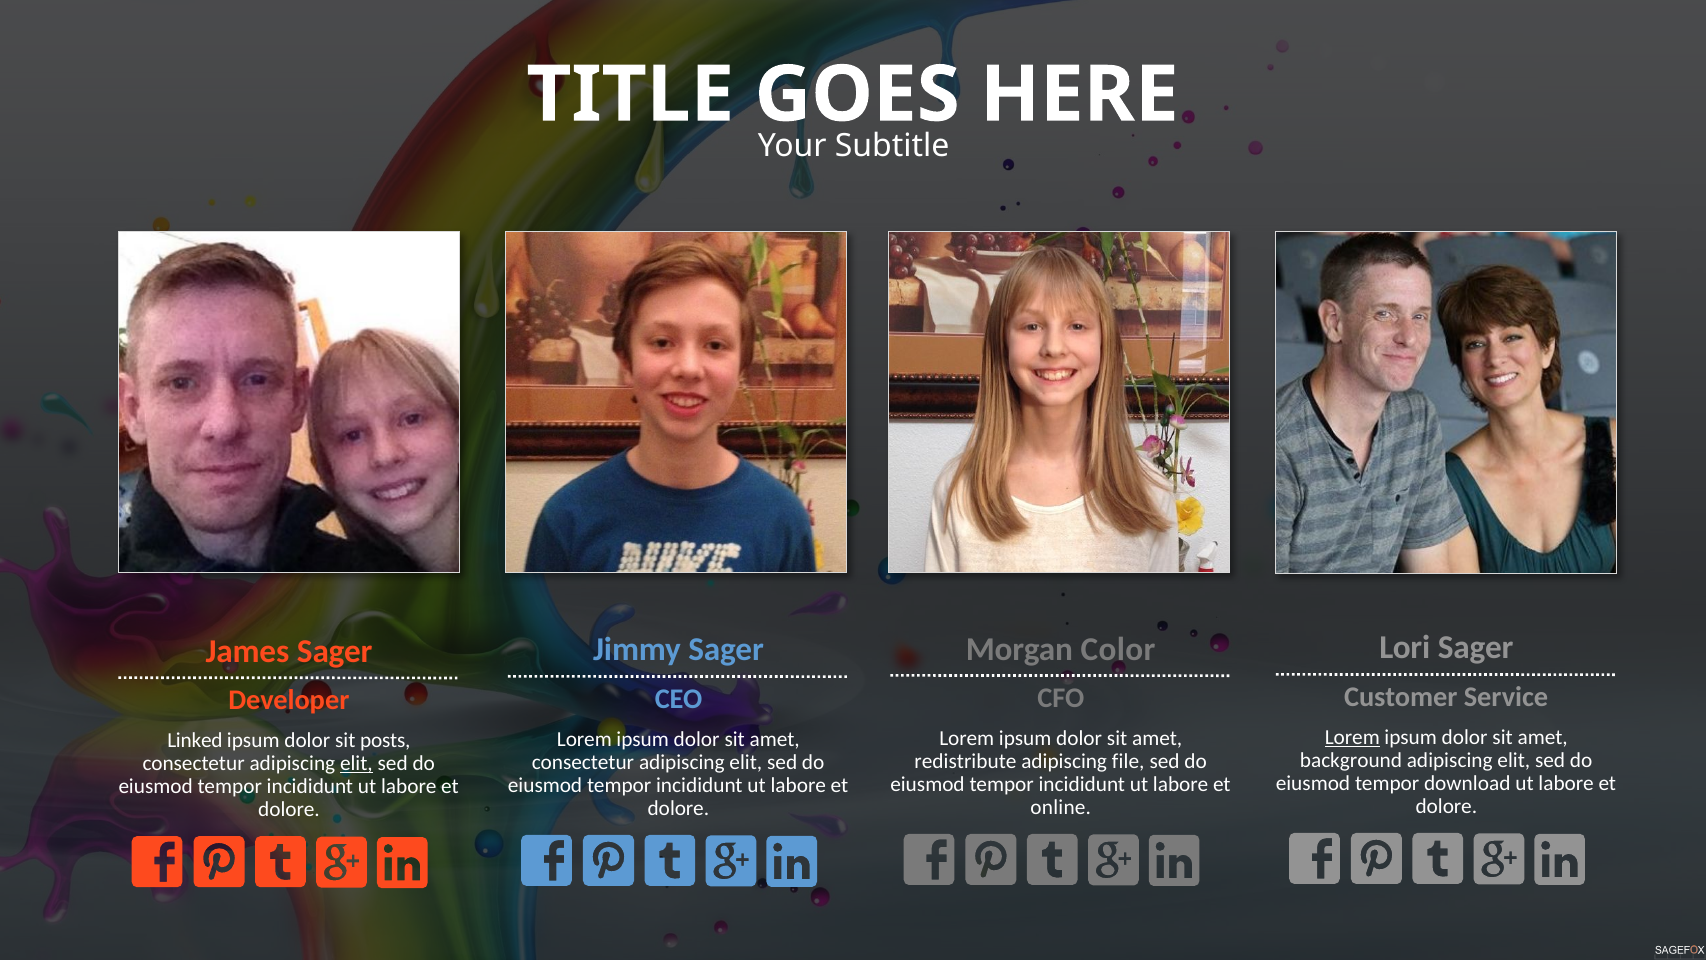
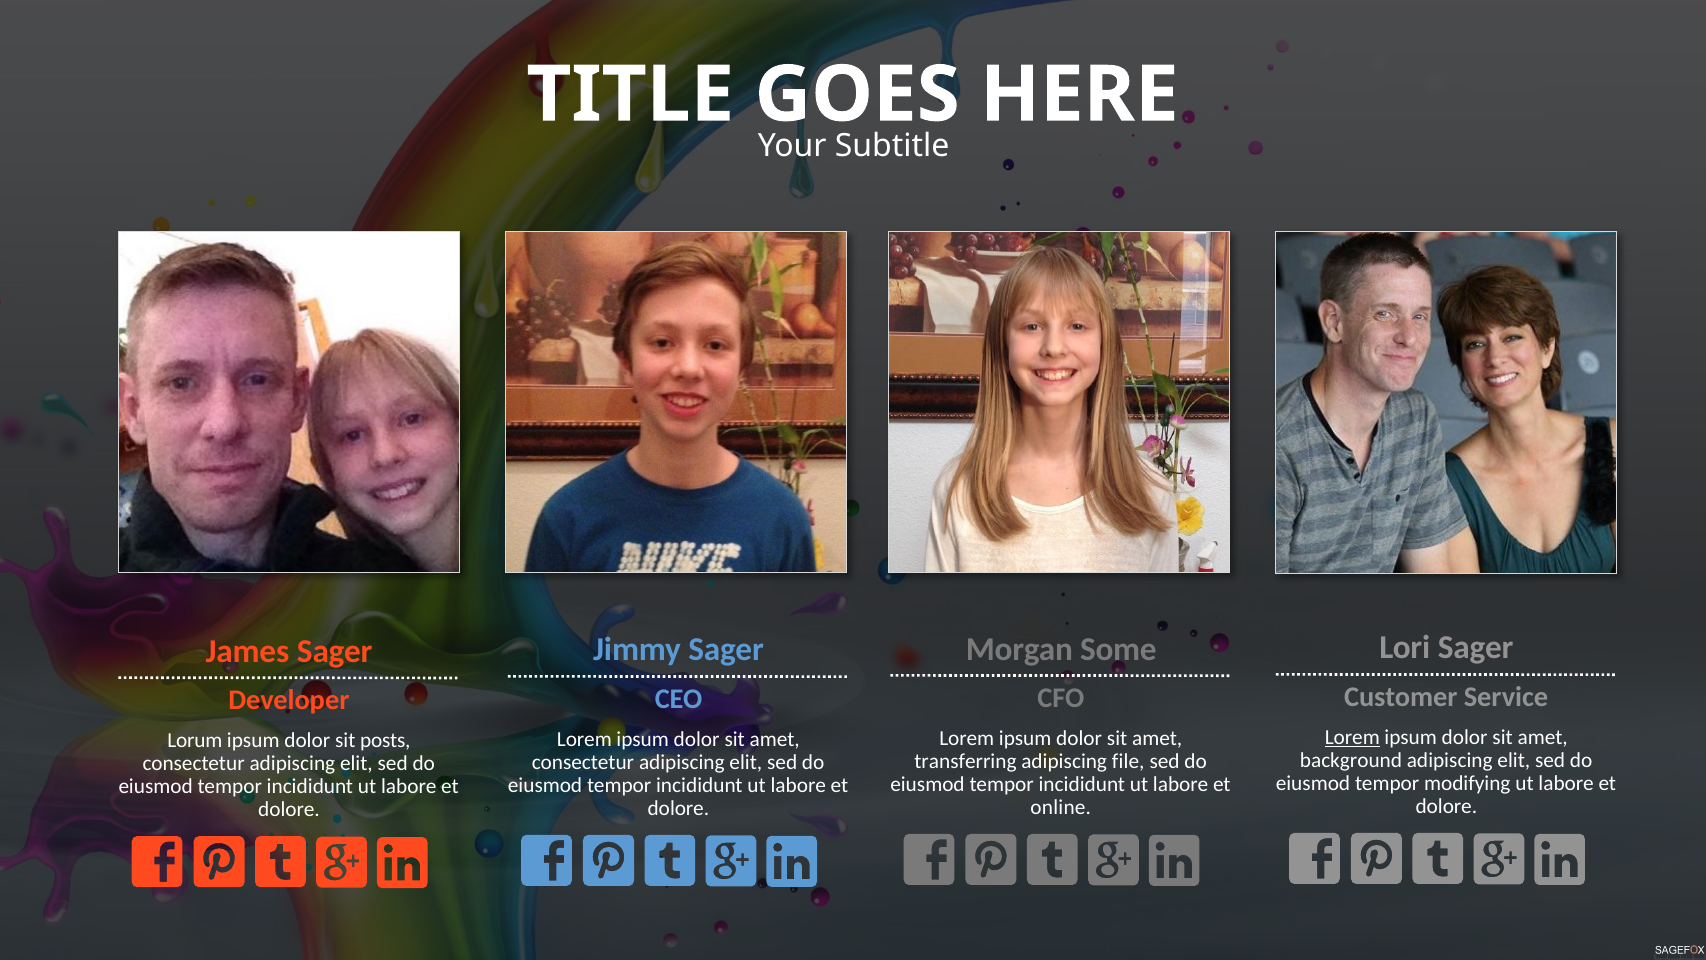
Color: Color -> Some (1118, 649)
Linked: Linked -> Lorum (195, 740)
redistribute: redistribute -> transferring (965, 761)
elit underline: present -> none (356, 763)
download: download -> modifying (1467, 783)
